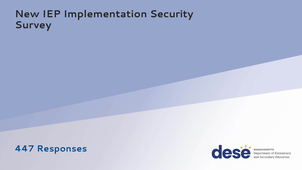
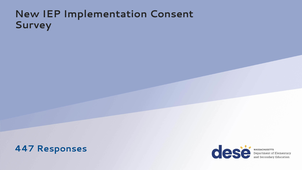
Security: Security -> Consent (172, 14)
